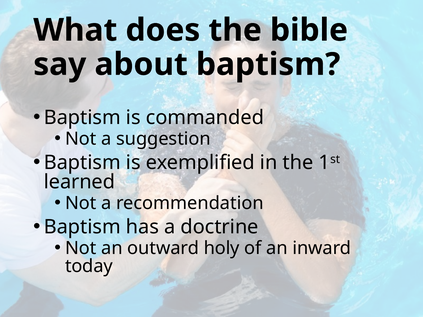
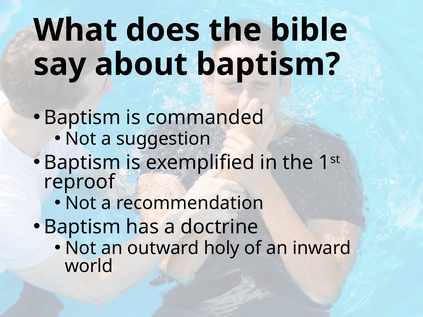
learned: learned -> reproof (79, 182)
today: today -> world (89, 266)
